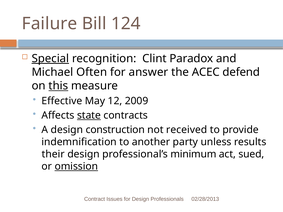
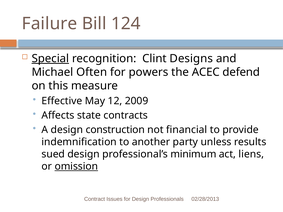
Paradox: Paradox -> Designs (191, 59)
answer: answer -> powers (149, 72)
this underline: present -> none (58, 86)
state underline: present -> none (89, 115)
received: received -> financial (187, 130)
their: their -> sued (53, 154)
sued: sued -> liens (251, 154)
